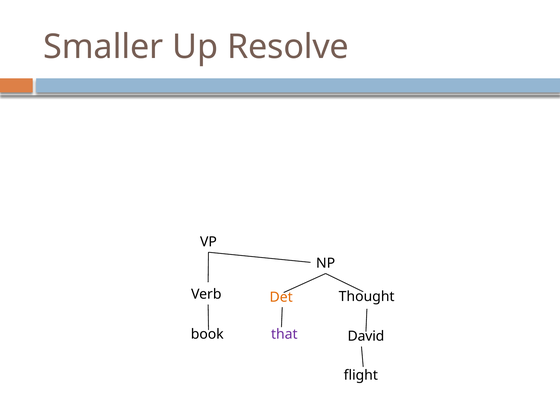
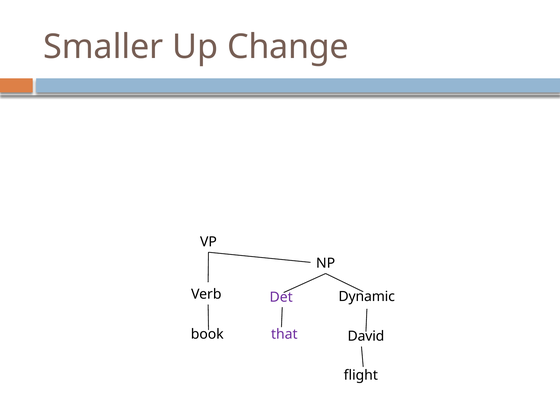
Resolve: Resolve -> Change (288, 47)
Thought: Thought -> Dynamic (367, 296)
Det colour: orange -> purple (281, 297)
